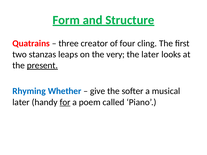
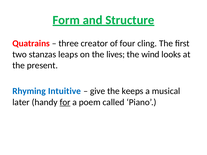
very: very -> lives (116, 54)
the later: later -> wind (150, 54)
present underline: present -> none (42, 66)
Whether: Whether -> Intuitive (64, 91)
softer: softer -> keeps (133, 91)
